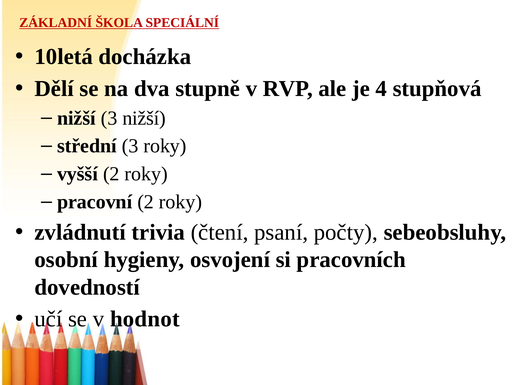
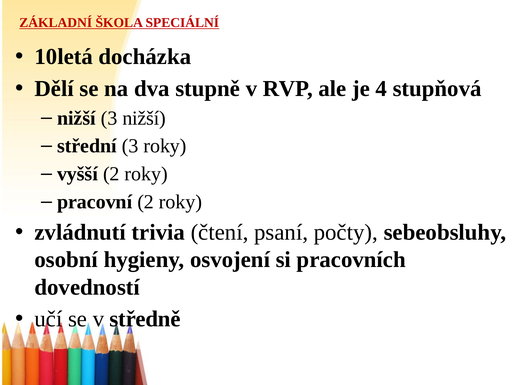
hodnot: hodnot -> středně (145, 320)
